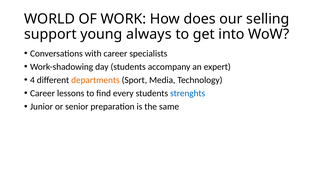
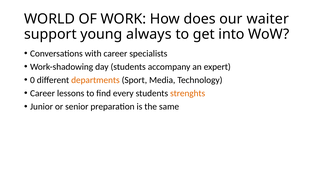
selling: selling -> waiter (268, 19)
4: 4 -> 0 (32, 80)
strenghts colour: blue -> orange (188, 93)
